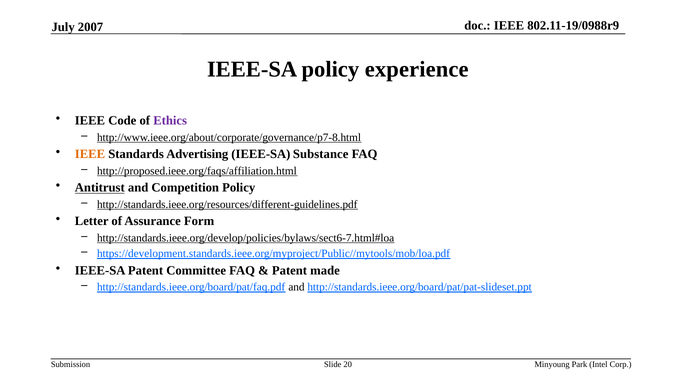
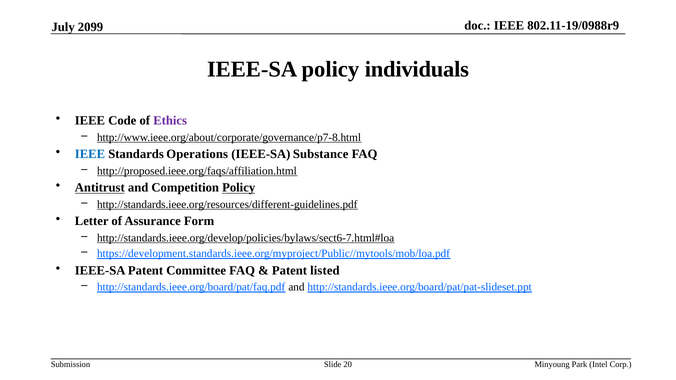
2007: 2007 -> 2099 (91, 27)
experience: experience -> individuals (417, 69)
IEEE colour: orange -> blue (90, 154)
Advertising: Advertising -> Operations (197, 154)
Policy underline: none -> present (239, 188)
made: made -> listed (325, 271)
